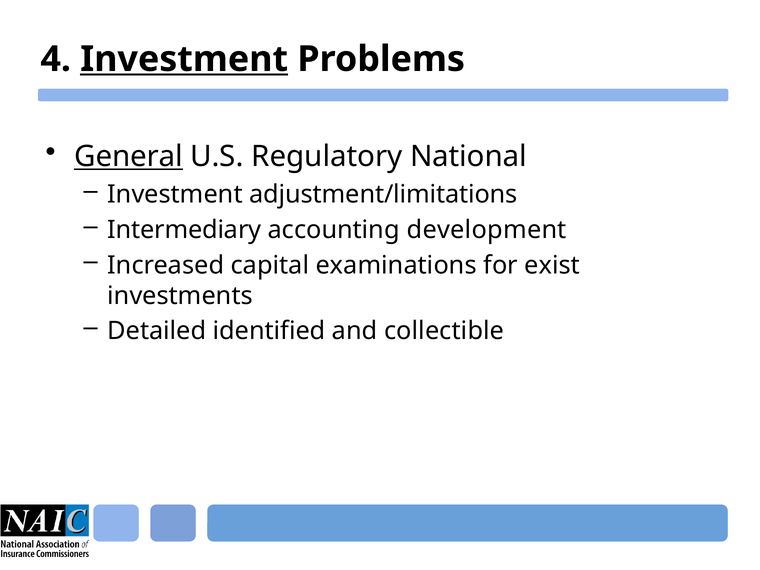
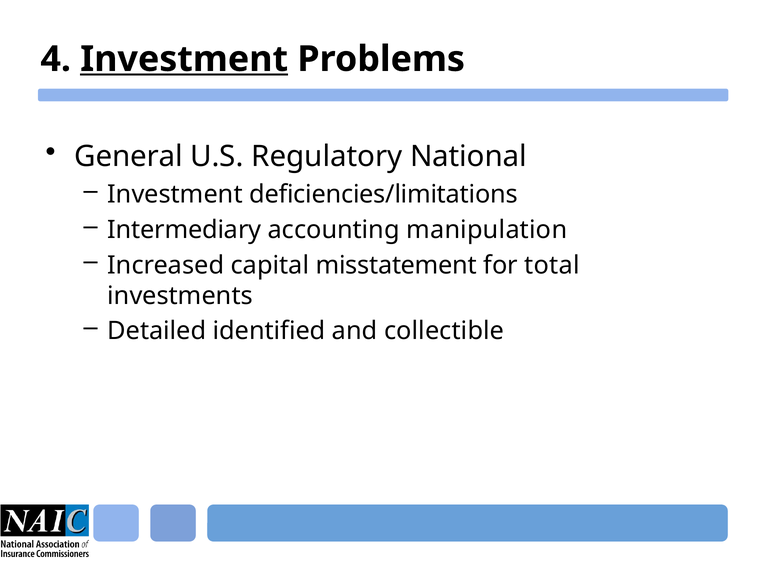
General underline: present -> none (129, 157)
adjustment/limitations: adjustment/limitations -> deficiencies/limitations (383, 194)
development: development -> manipulation (487, 230)
examinations: examinations -> misstatement (396, 265)
exist: exist -> total (552, 265)
